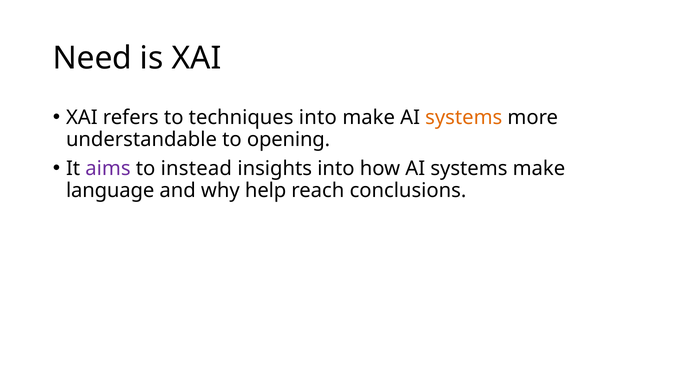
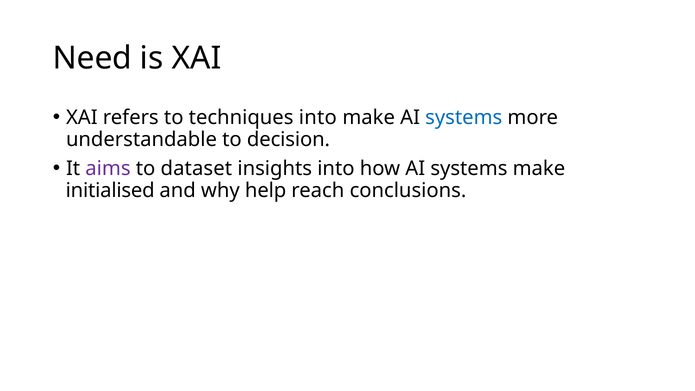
systems colour: orange -> blue (464, 118)
opening: opening -> decision (289, 139)
instead: instead -> dataset (196, 169)
language: language -> initialised (110, 190)
